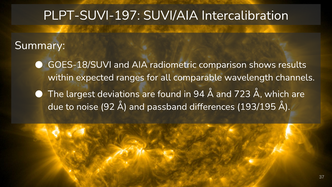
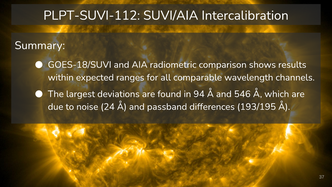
PLPT-SUVI-197: PLPT-SUVI-197 -> PLPT-SUVI-112 (92, 15)
723: 723 -> 546 (242, 94)
92: 92 -> 24 (108, 107)
